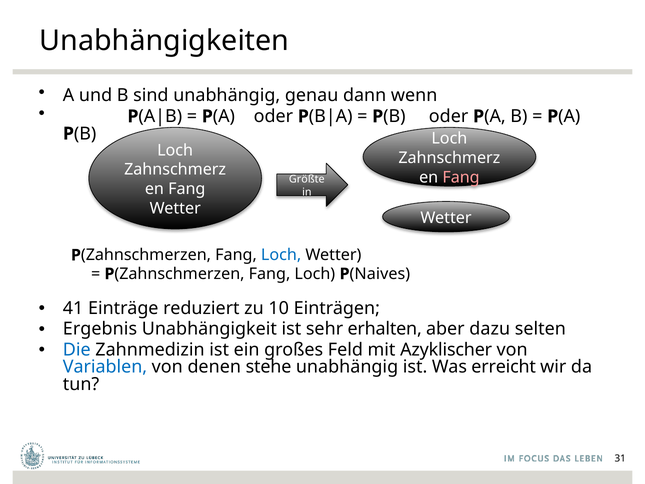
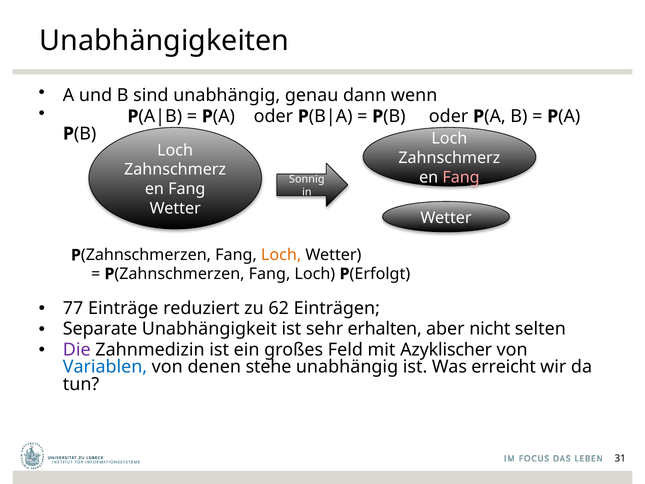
Größte: Größte -> Sonnig (307, 179)
Loch colour: blue -> orange (281, 255)
Naives: Naives -> Erfolgt (380, 274)
41: 41 -> 77 (73, 308)
10: 10 -> 62 (279, 308)
Ergebnis: Ergebnis -> Separate (100, 329)
dazu: dazu -> nicht (490, 329)
Die colour: blue -> purple (77, 350)
